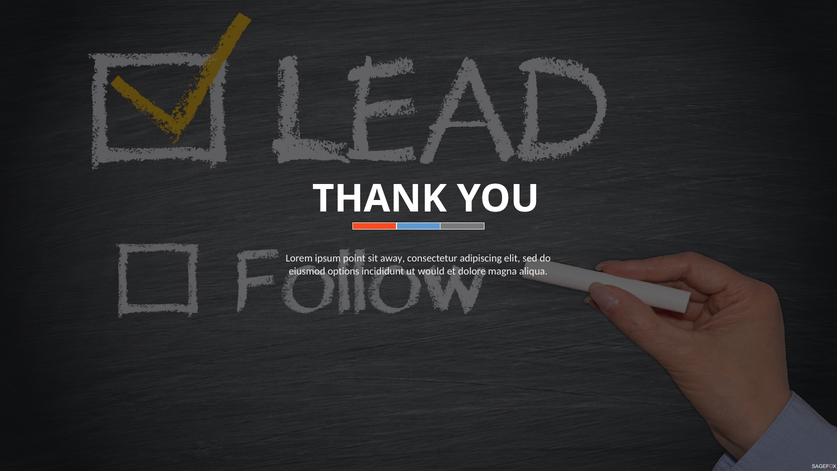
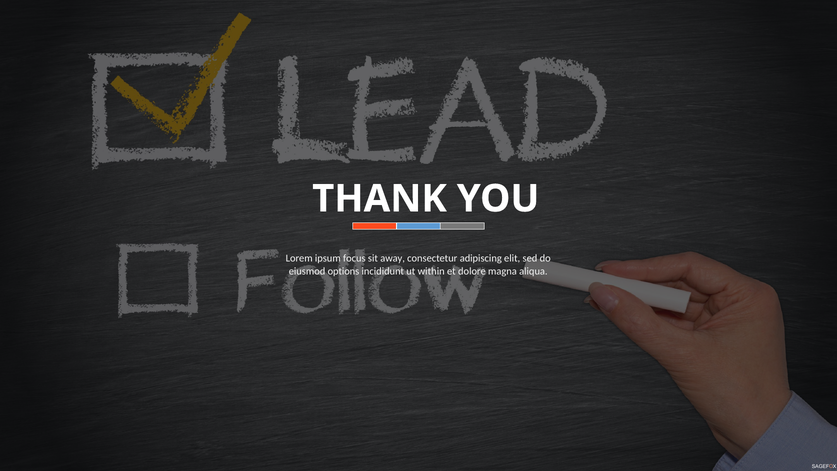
point: point -> focus (354, 258)
would: would -> within (431, 271)
